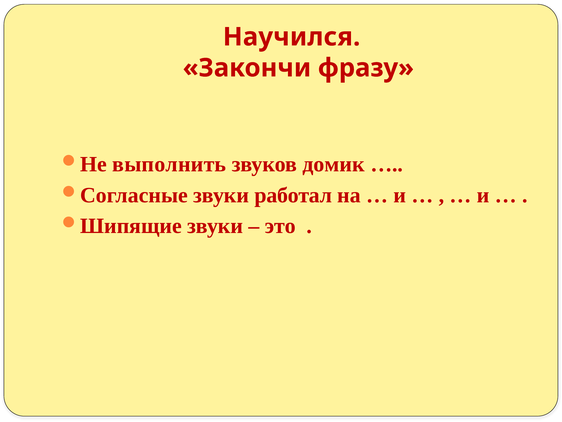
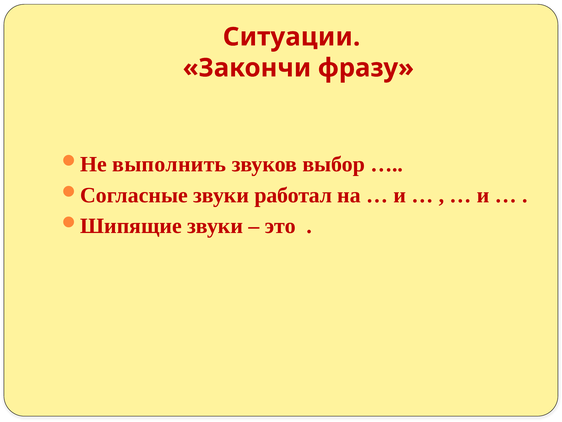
Научился: Научился -> Ситуации (292, 37)
домик: домик -> выбор (334, 164)
